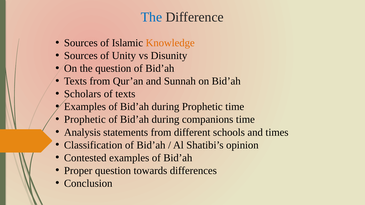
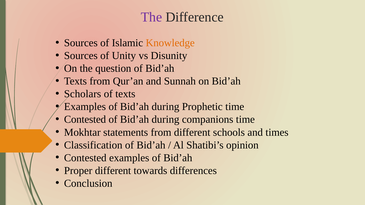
The colour: blue -> purple (151, 17)
Prophetic: Prophetic -> Contested (85, 120)
Analysis: Analysis -> Mokhtar (82, 132)
Proper question: question -> different (113, 171)
